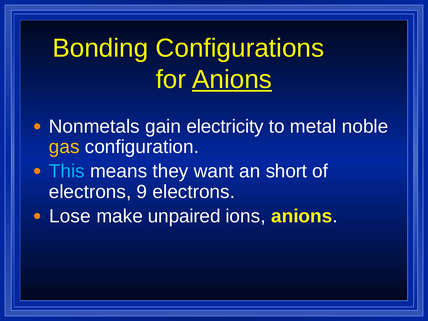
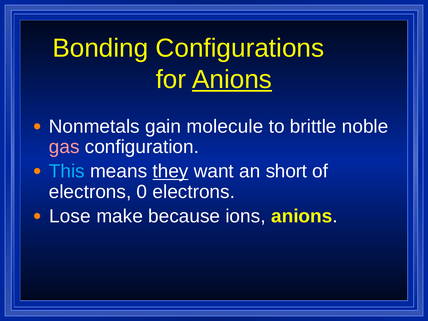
electricity: electricity -> molecule (225, 126)
metal: metal -> brittle (313, 126)
gas colour: yellow -> pink (64, 147)
they underline: none -> present (170, 171)
9: 9 -> 0 (142, 192)
unpaired: unpaired -> because (184, 216)
